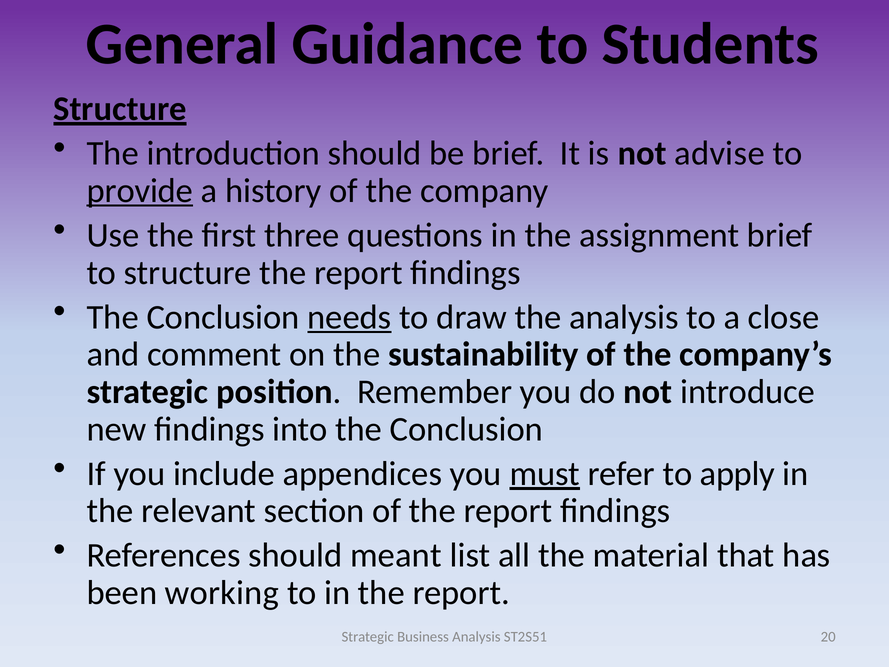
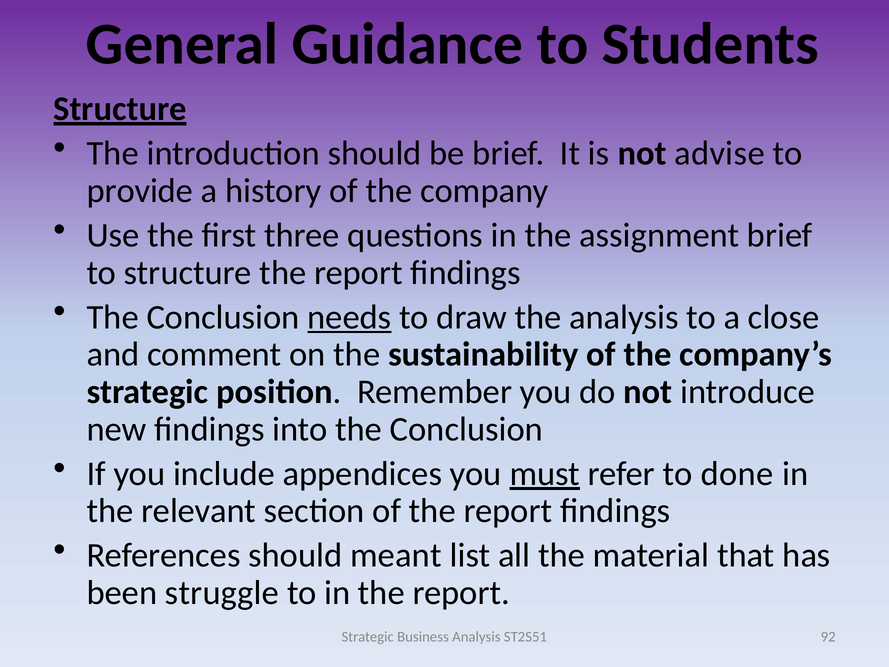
provide underline: present -> none (140, 191)
apply: apply -> done (737, 473)
working: working -> struggle (222, 593)
20: 20 -> 92 (828, 637)
